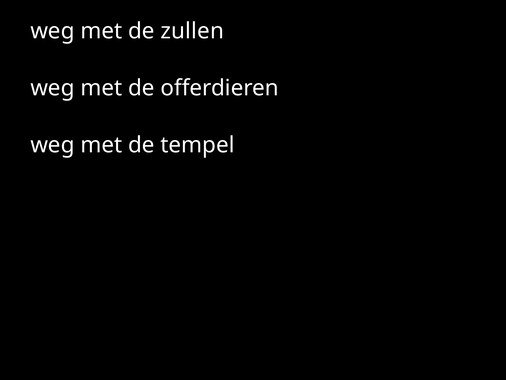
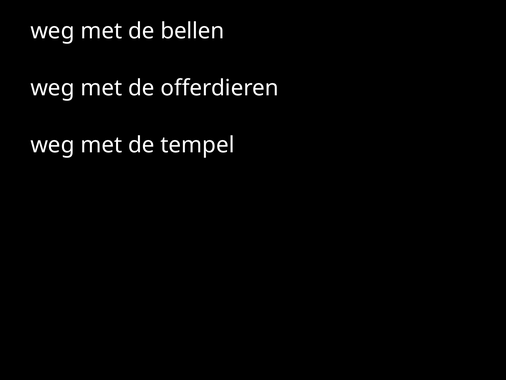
zullen: zullen -> bellen (192, 31)
